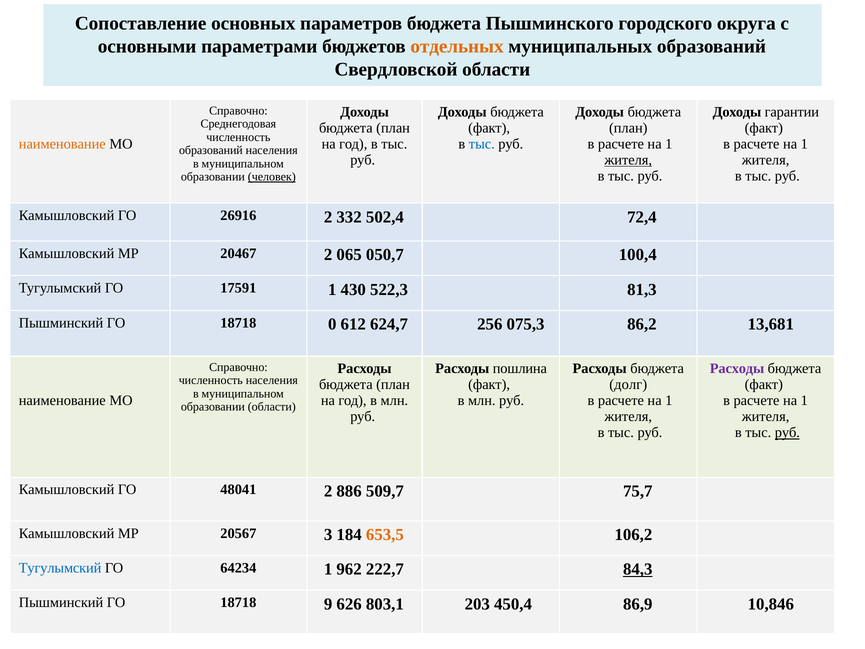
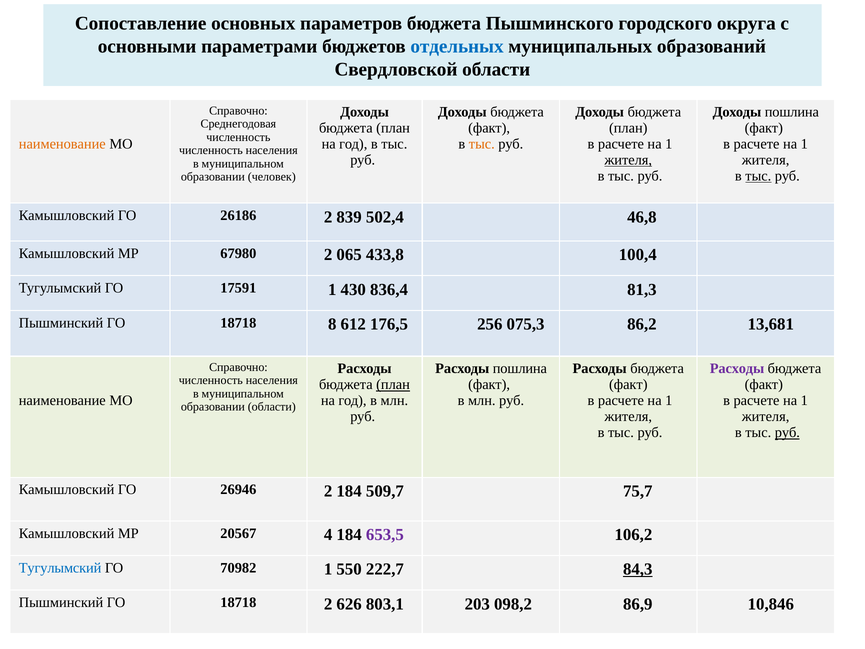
отдельных colour: orange -> blue (457, 46)
Доходы гарантии: гарантии -> пошлина (792, 112)
тыс colour: blue -> orange (482, 144)
образований: образований -> численность (211, 150)
тыс underline: none -> present (758, 176)
человек underline: present -> none (272, 177)
26916: 26916 -> 26186 (238, 216)
332: 332 -> 839 (349, 217)
72,4: 72,4 -> 46,8 (642, 217)
20467: 20467 -> 67980 (238, 253)
050,7: 050,7 -> 433,8 (385, 255)
522,3: 522,3 -> 836,4 (389, 289)
0: 0 -> 8 (332, 324)
624,7: 624,7 -> 176,5 (389, 324)
план underline: none -> present (393, 385)
долг: долг -> факт (628, 385)
48041: 48041 -> 26946 (238, 490)
2 886: 886 -> 184 (349, 491)
3: 3 -> 4 (328, 534)
653,5 colour: orange -> purple (385, 534)
64234: 64234 -> 70982 (238, 568)
962: 962 -> 550 (349, 569)
18718 9: 9 -> 2 (328, 604)
450,4: 450,4 -> 098,2 (513, 604)
